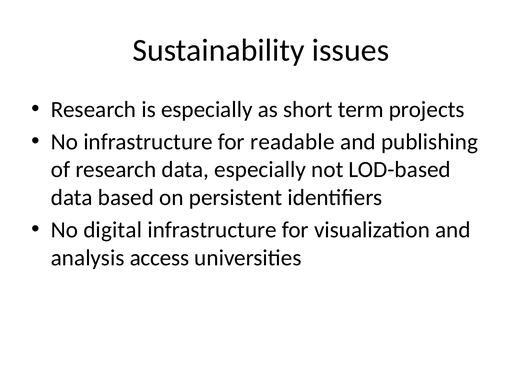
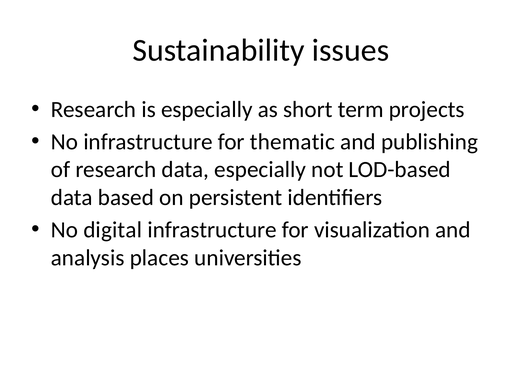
readable: readable -> thematic (292, 142)
access: access -> places (159, 258)
